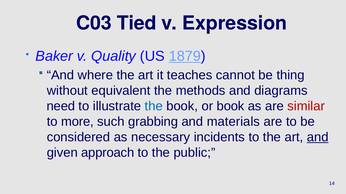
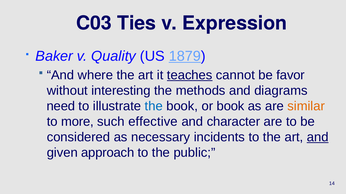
Tied: Tied -> Ties (137, 23)
teaches underline: none -> present (190, 75)
thing: thing -> favor (291, 75)
equivalent: equivalent -> interesting (121, 91)
similar colour: red -> orange (306, 106)
grabbing: grabbing -> effective (153, 122)
materials: materials -> character (233, 122)
